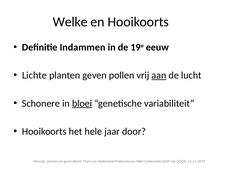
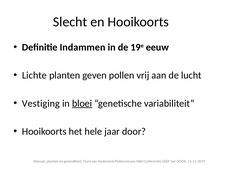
Welke: Welke -> Slecht (70, 22)
aan underline: present -> none (159, 75)
Schonere: Schonere -> Vestiging (41, 103)
